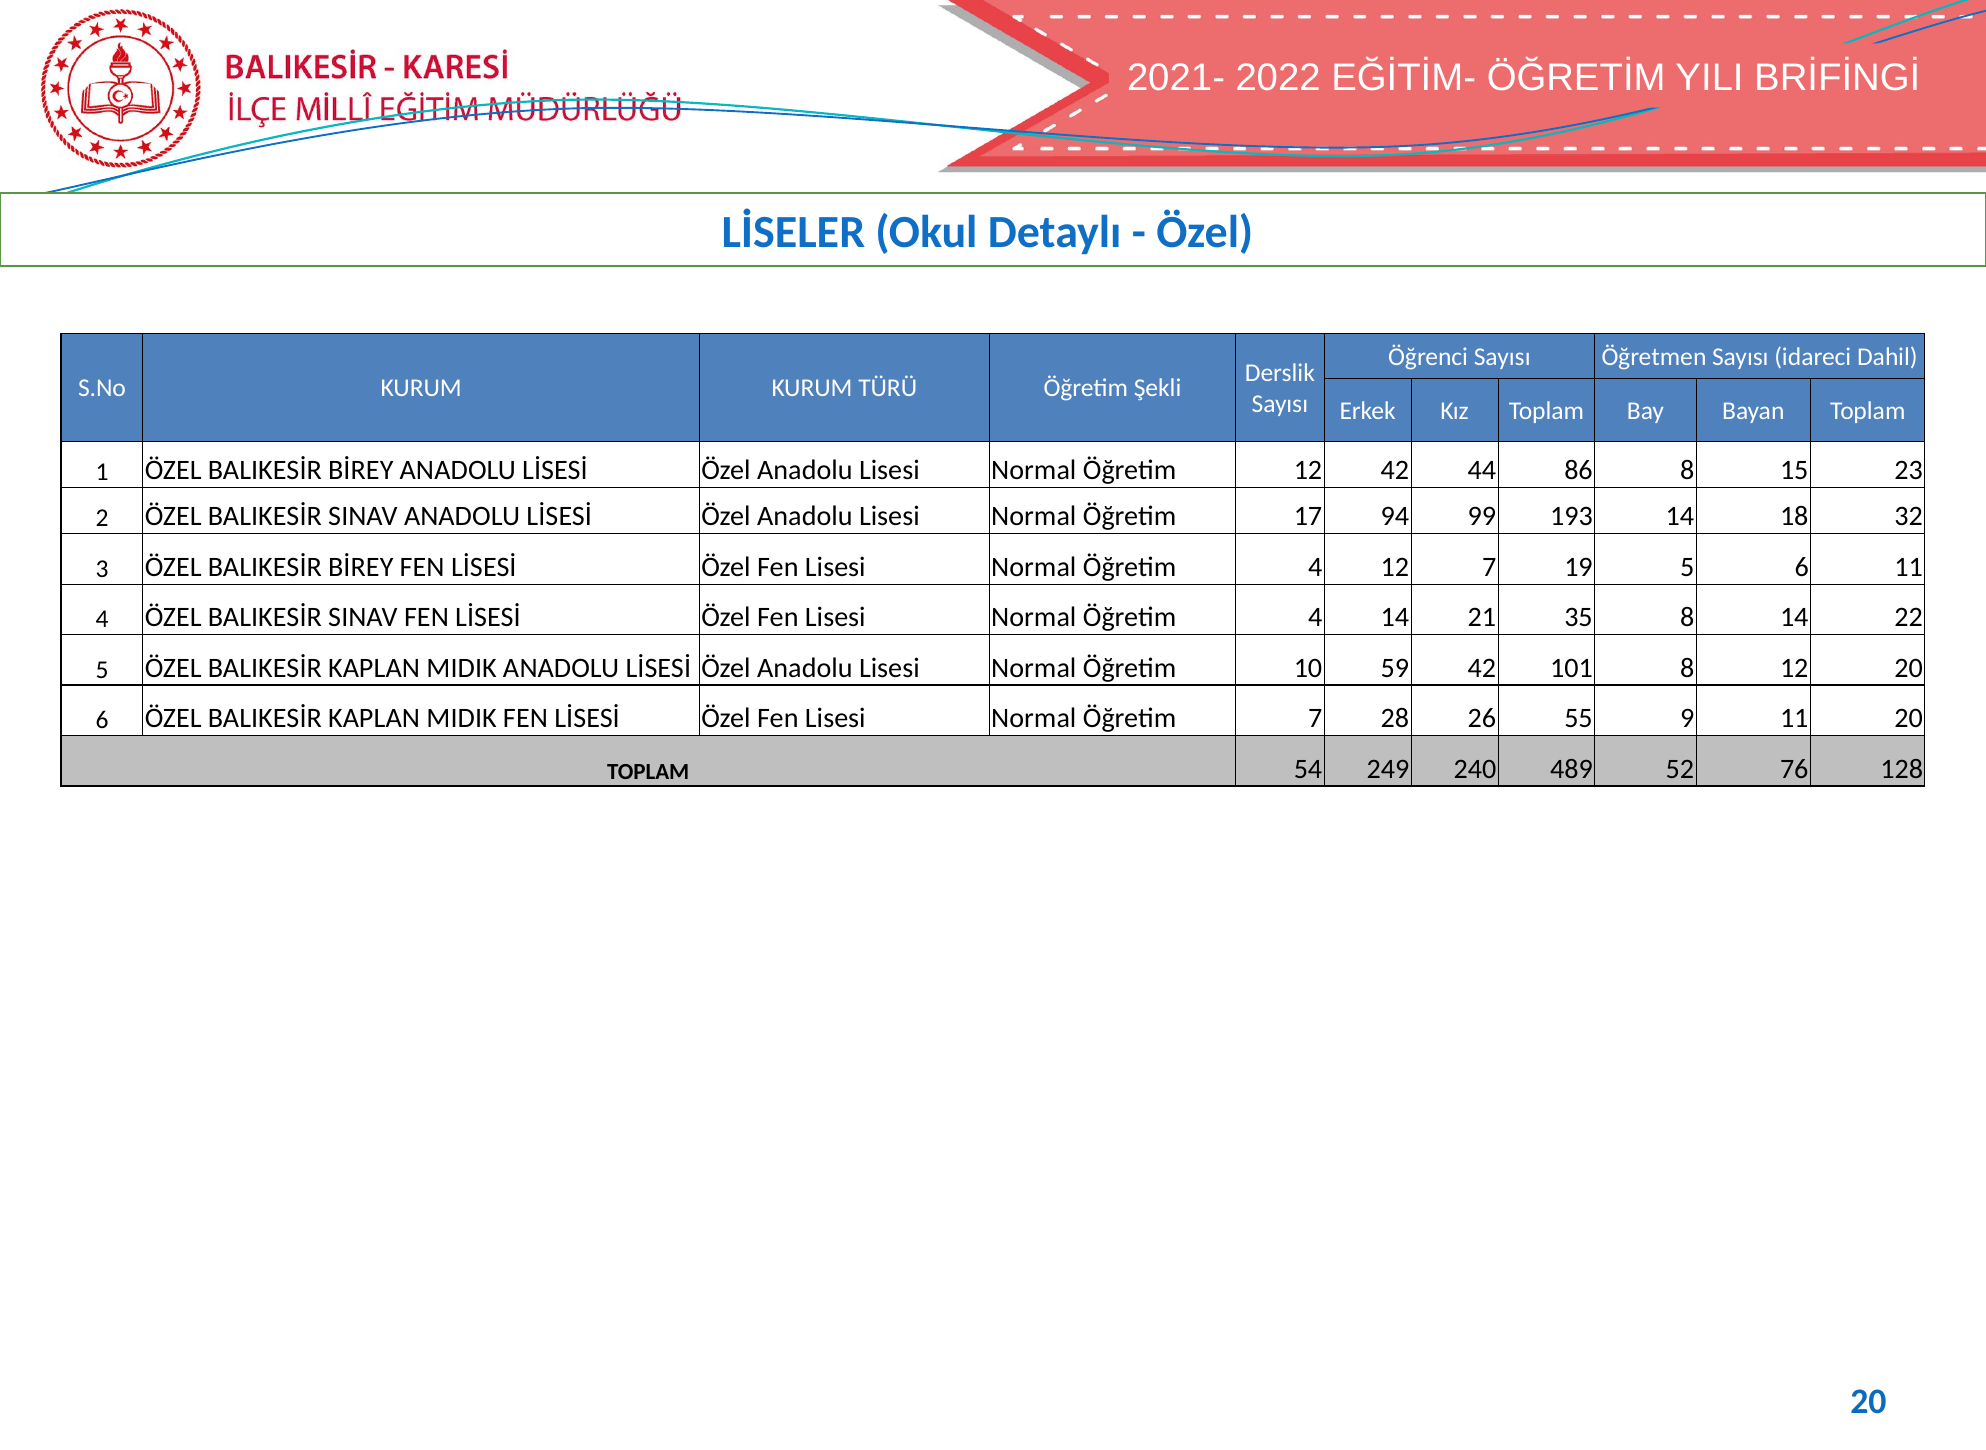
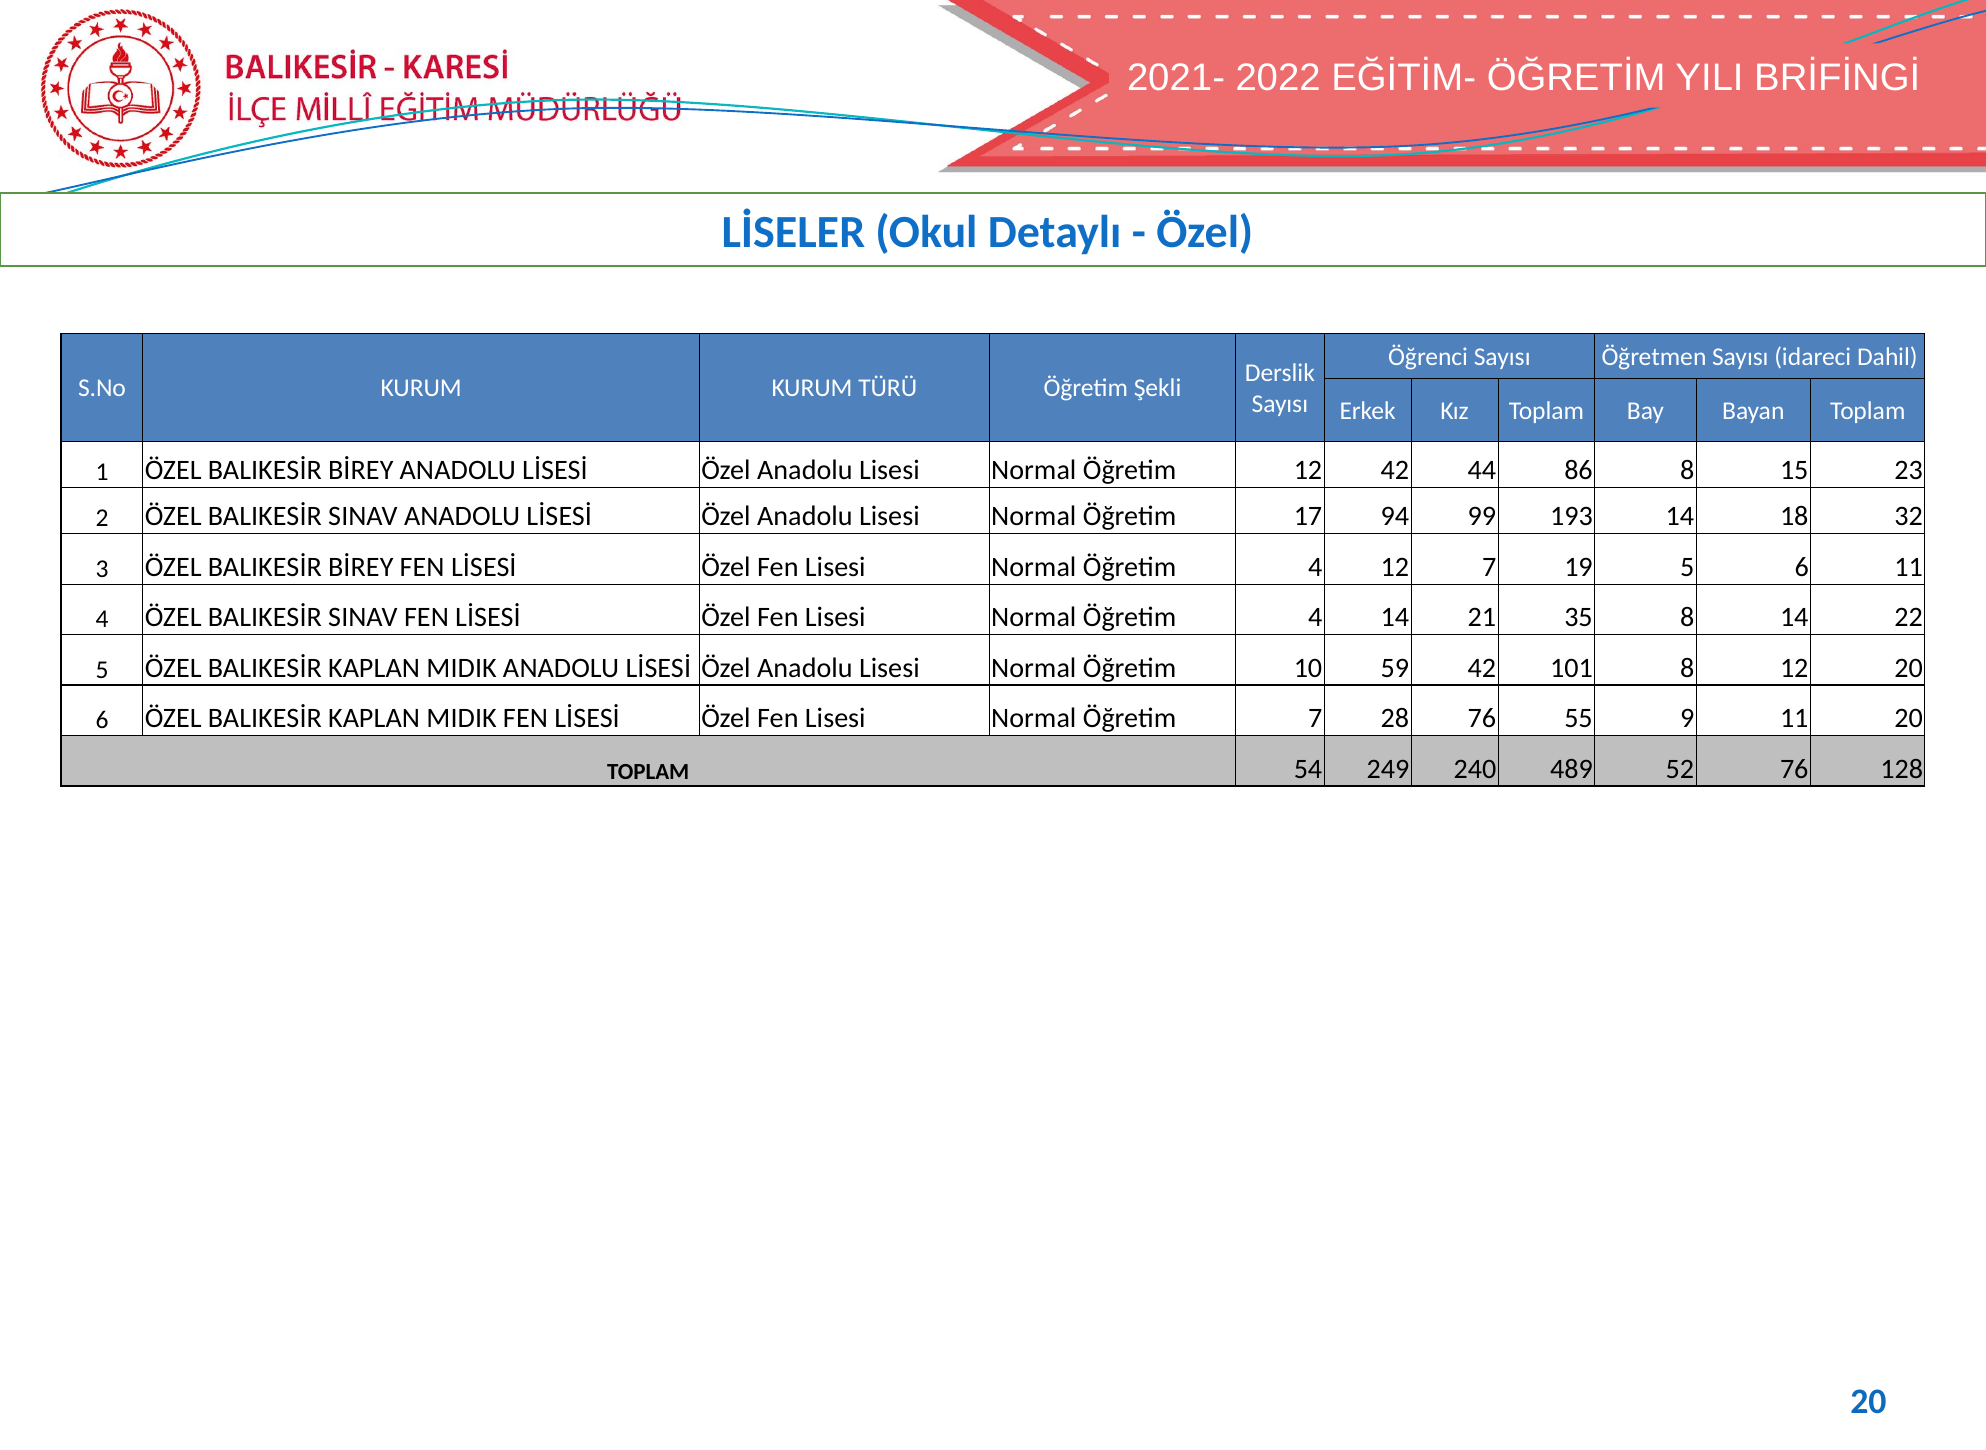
28 26: 26 -> 76 (1482, 718)
